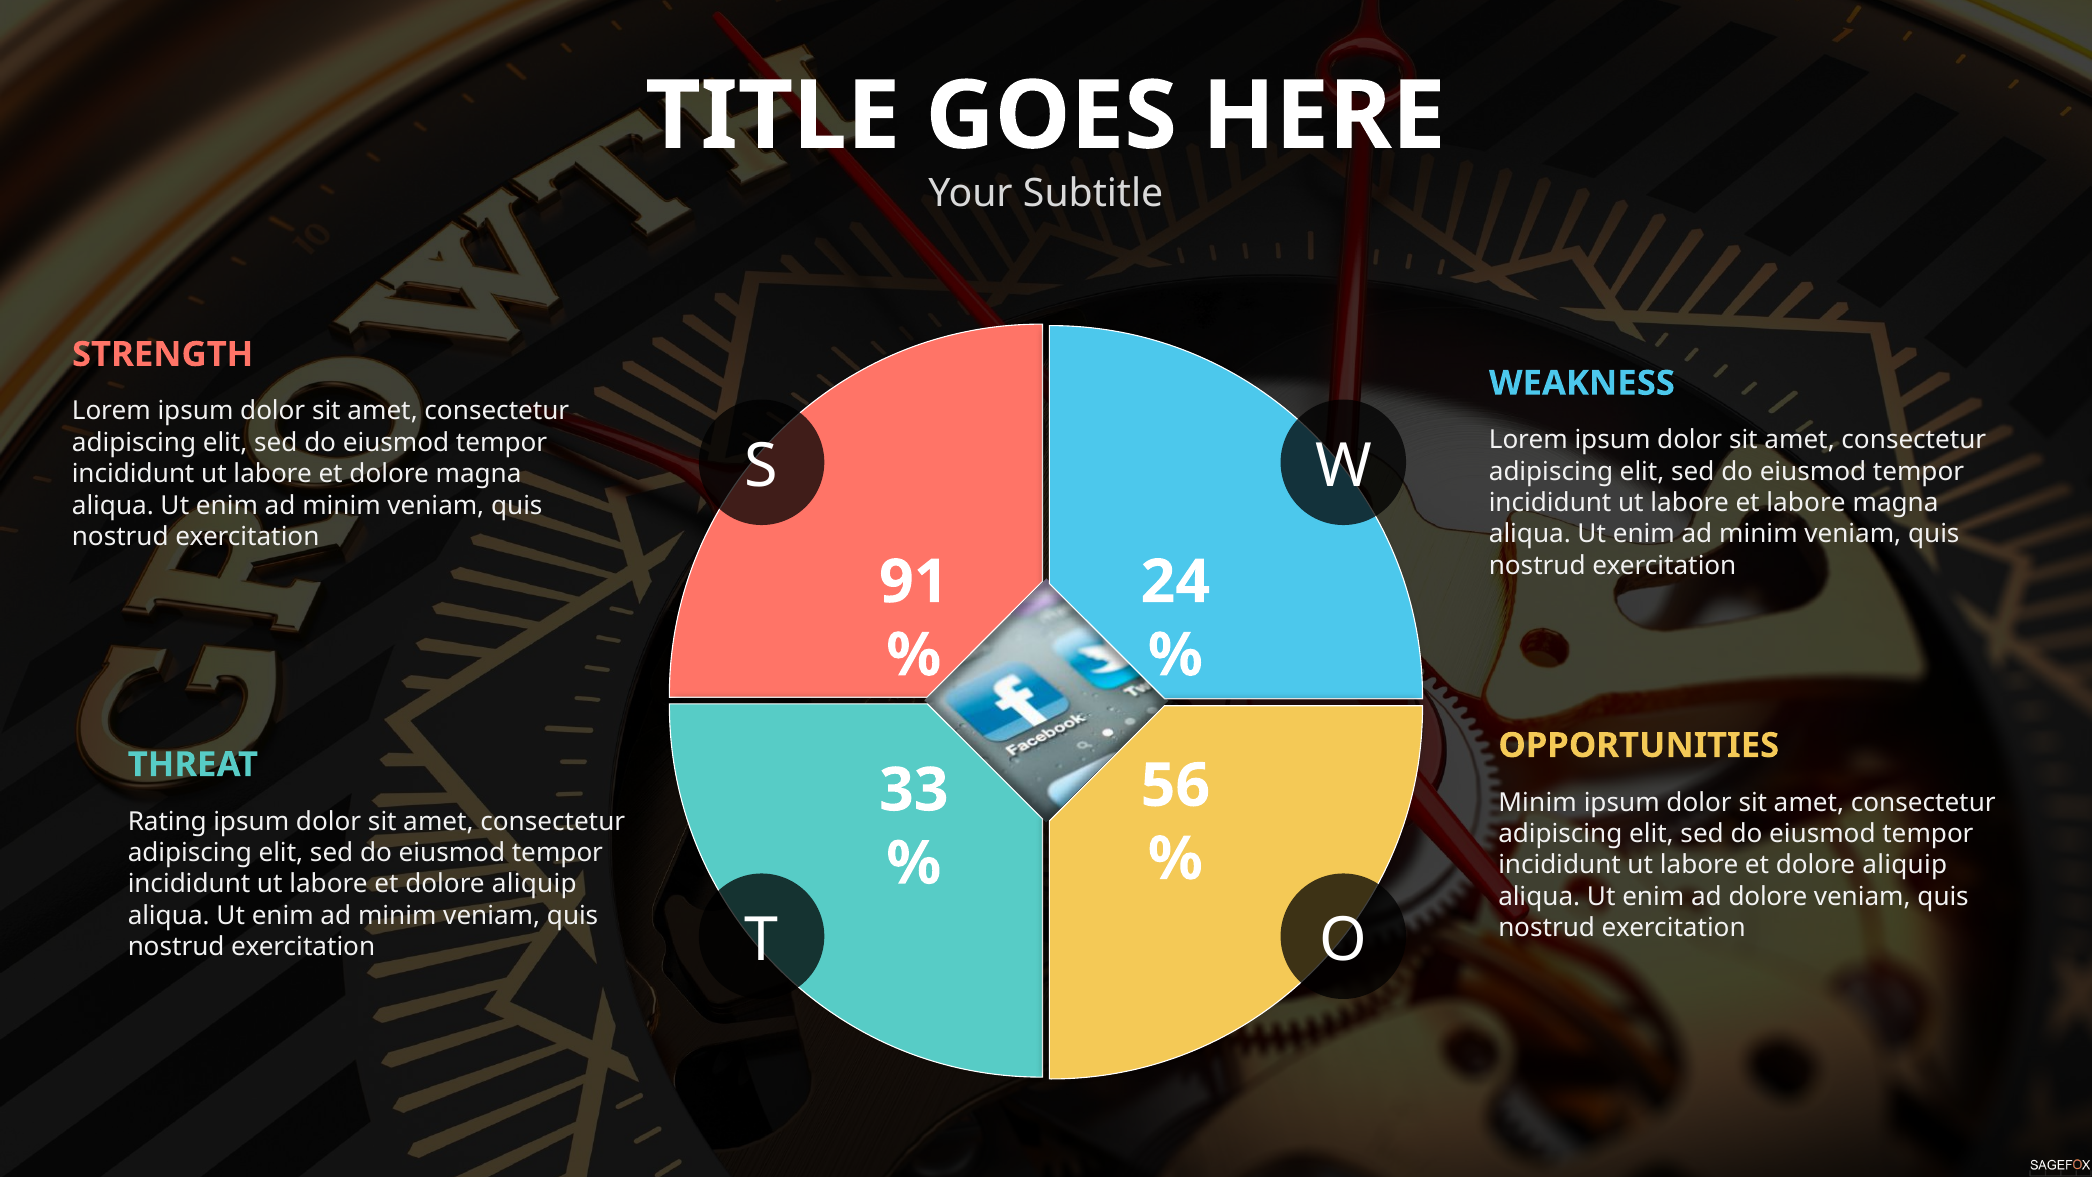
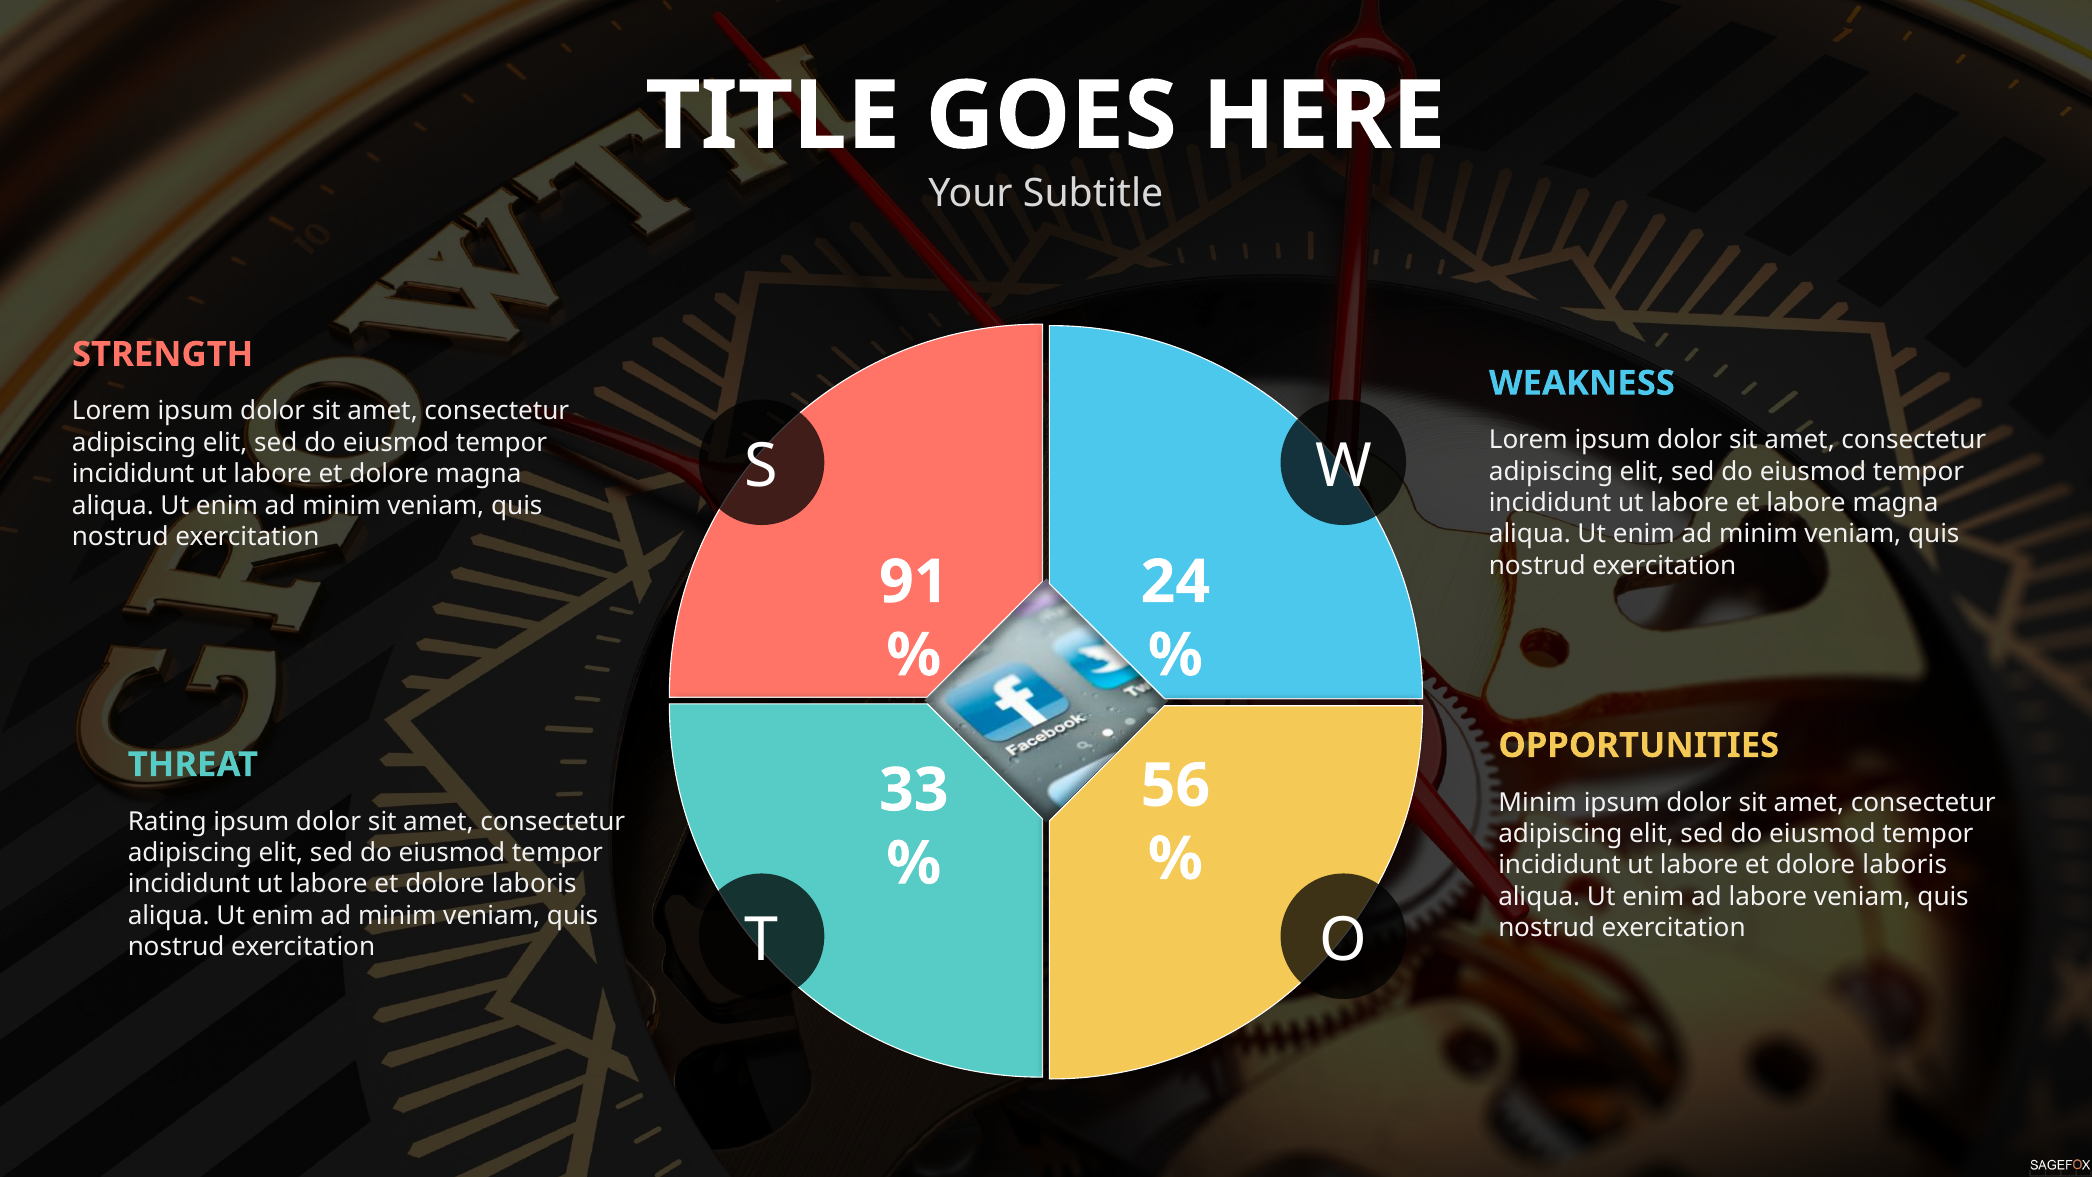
aliquip: aliquip -> laboris (1905, 865)
aliquip: aliquip -> laboris (534, 884)
ad dolore: dolore -> labore (1768, 896)
